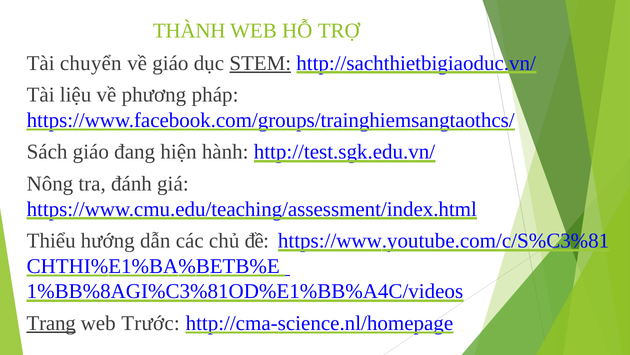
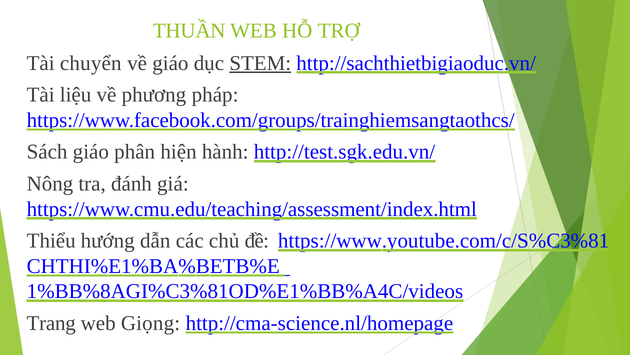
THÀNH: THÀNH -> THUẦN (189, 31)
đang: đang -> phân (135, 152)
Trang underline: present -> none (51, 323)
Trước: Trước -> Giọng (151, 323)
